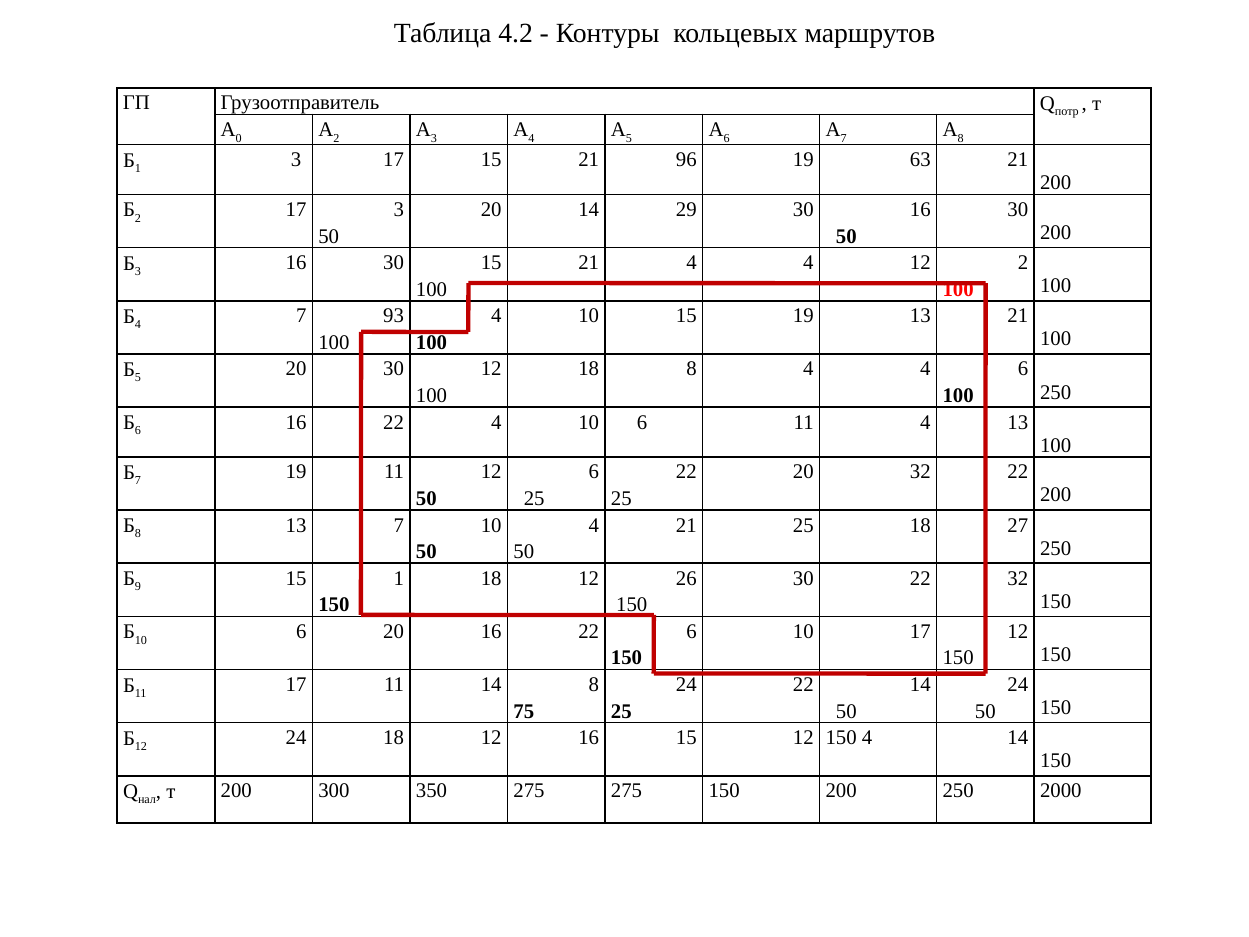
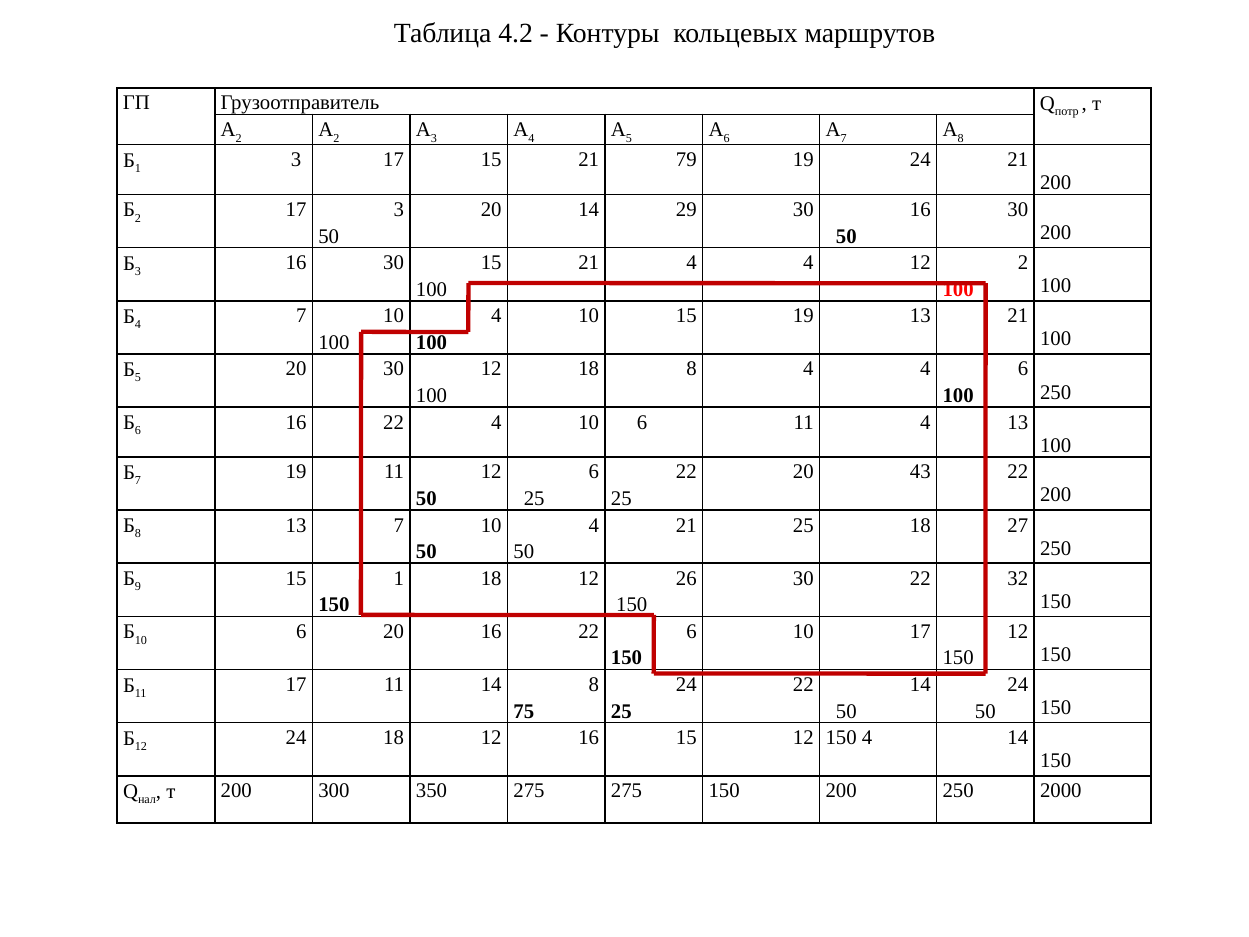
0: 0 -> 2 (239, 138)
96: 96 -> 79 (686, 160)
19 63: 63 -> 24 (920, 160)
4 7 93: 93 -> 10 (394, 316)
20 32: 32 -> 43 (920, 472)
